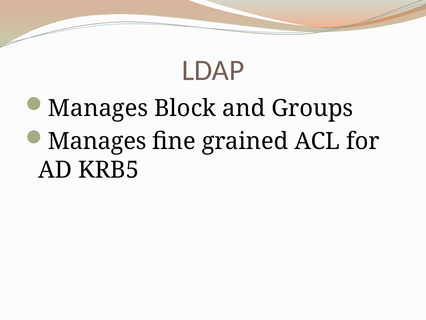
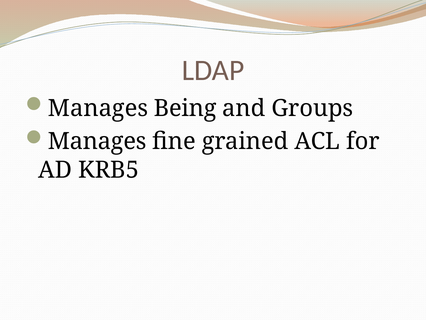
Block: Block -> Being (185, 108)
